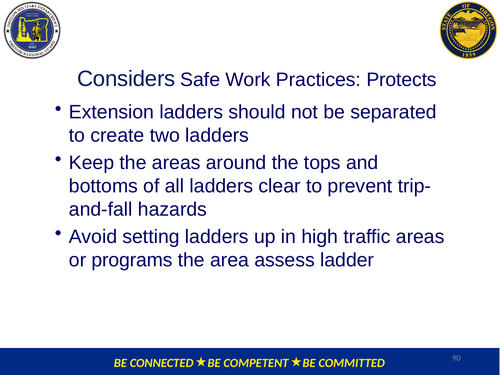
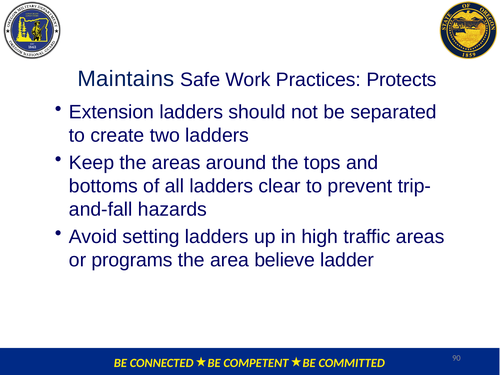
Considers: Considers -> Maintains (126, 79)
assess: assess -> believe (285, 260)
